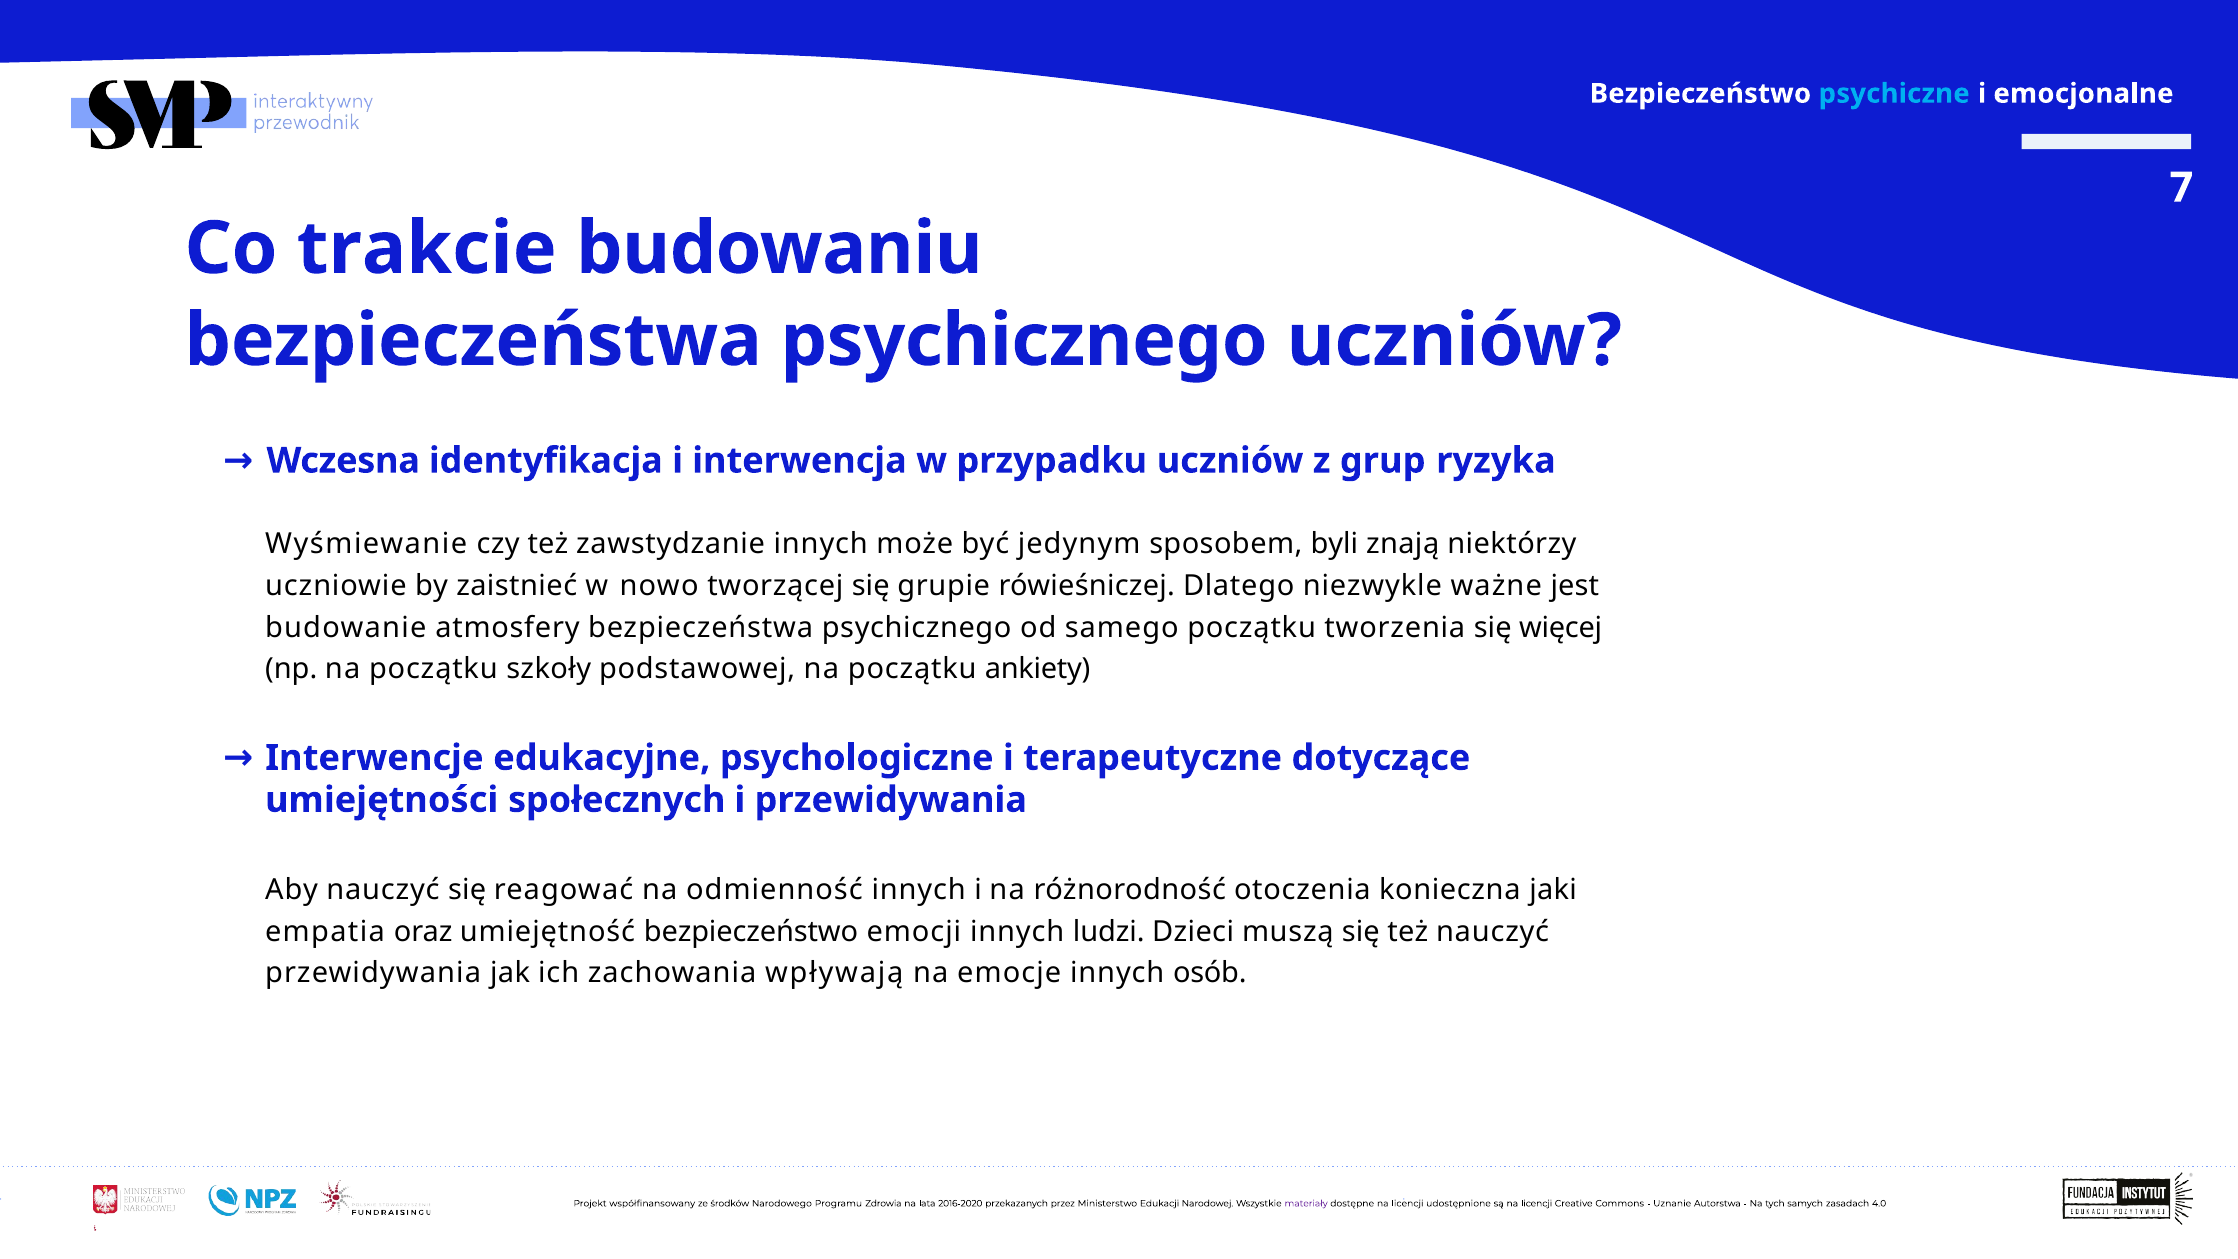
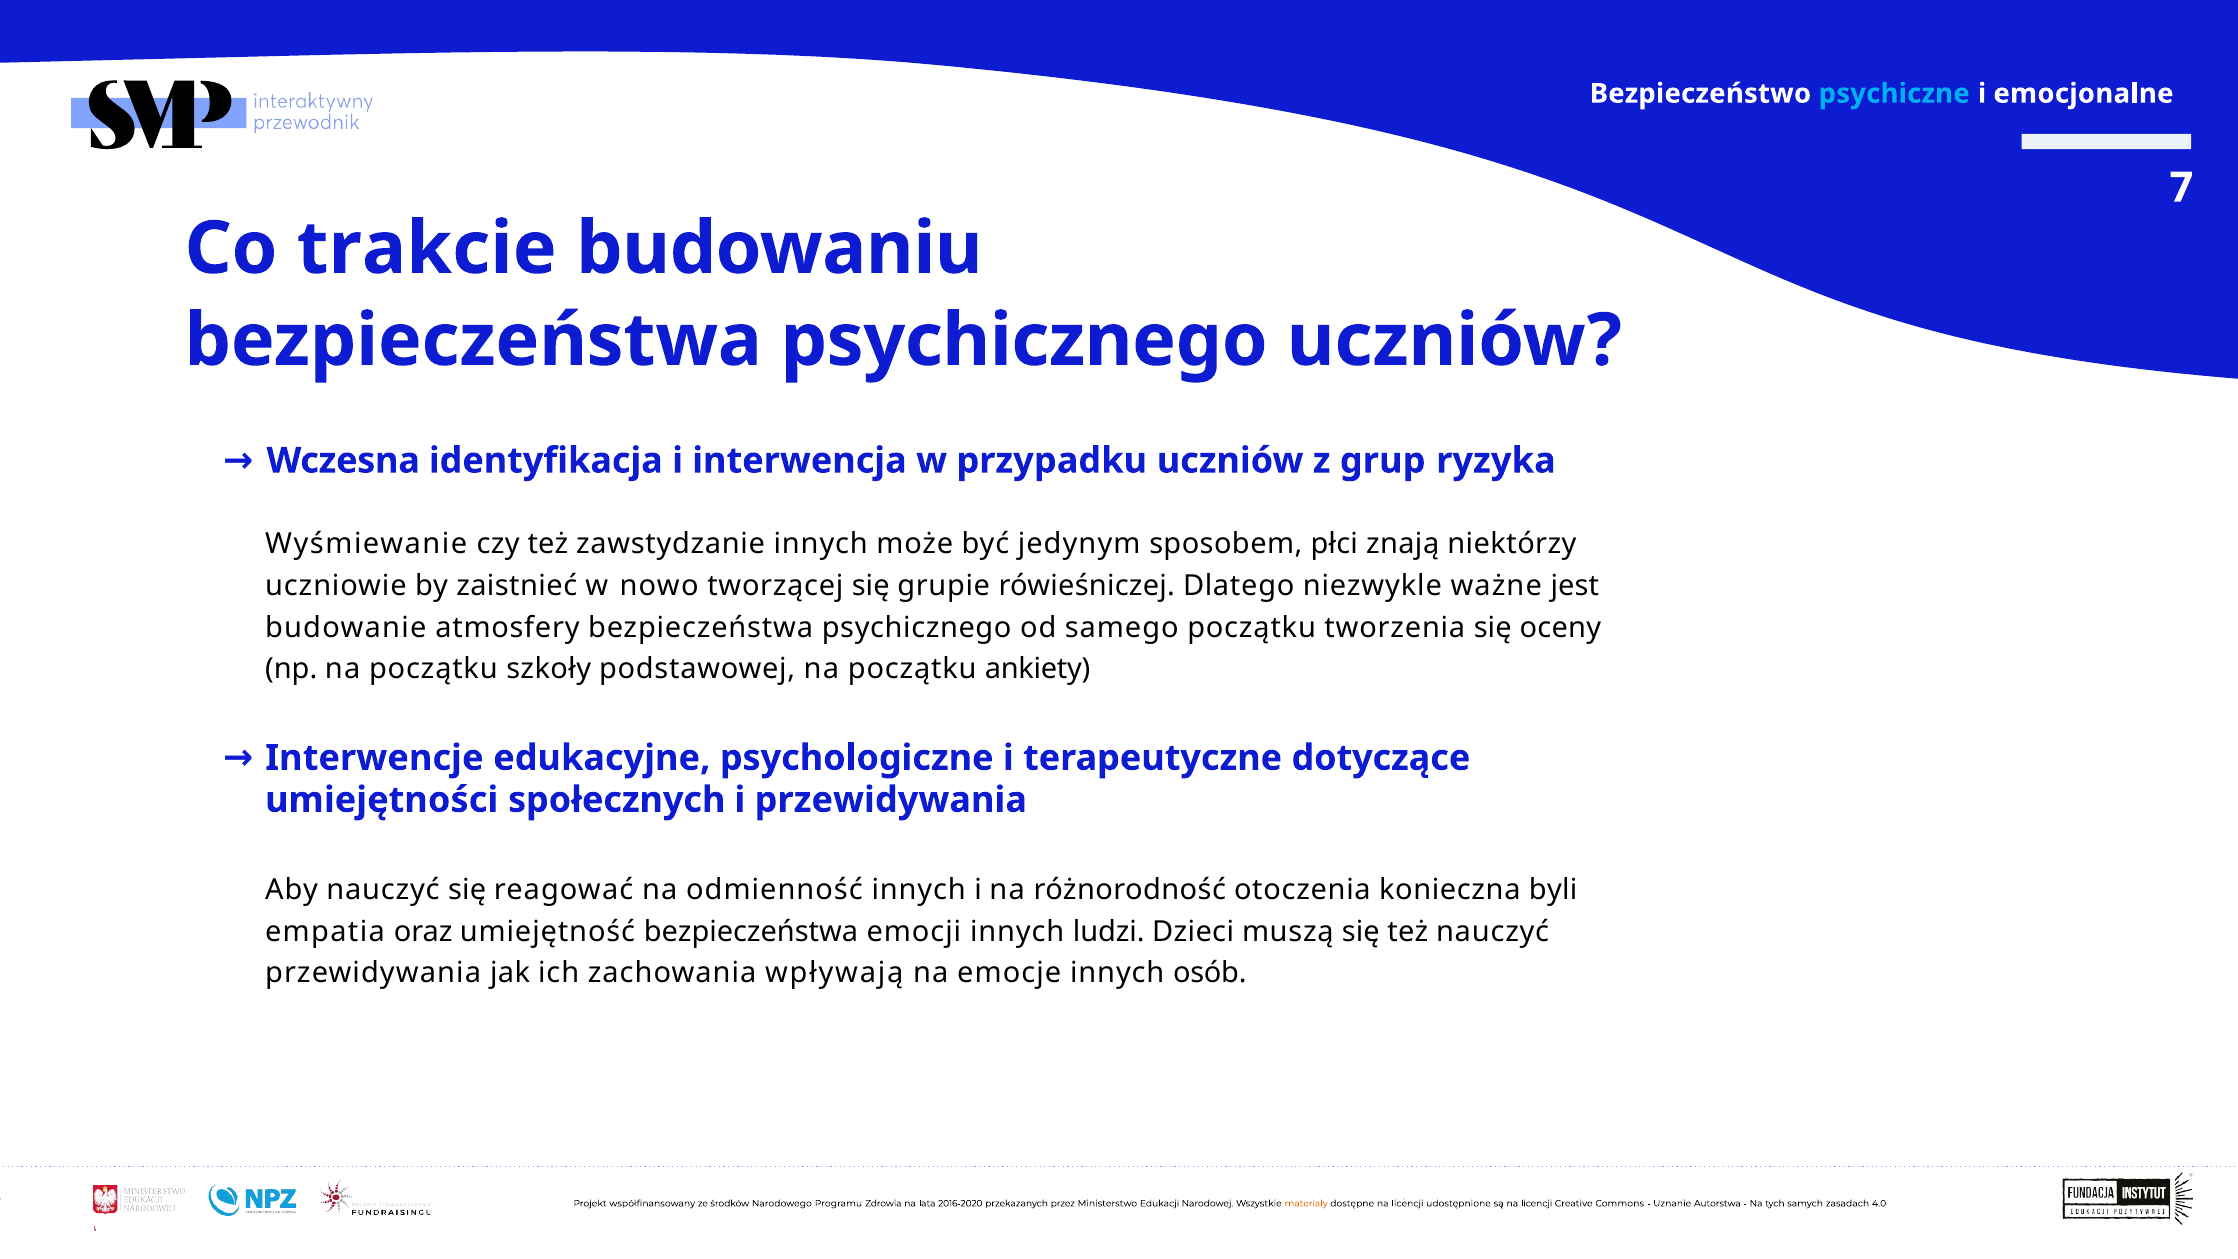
byli: byli -> płci (1334, 544)
więcej: więcej -> oceny (1560, 628)
jaki: jaki -> byli (1553, 890)
umiejętność bezpieczeństwo: bezpieczeństwo -> bezpieczeństwa (751, 932)
materiały colour: purple -> orange (1306, 1203)
